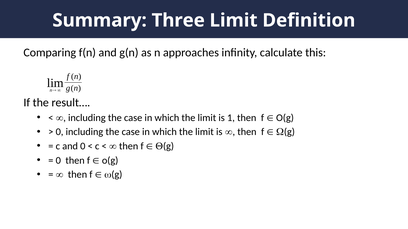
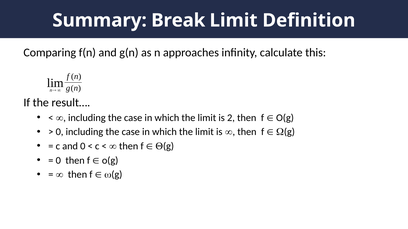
Three: Three -> Break (178, 20)
1: 1 -> 2 (231, 118)
